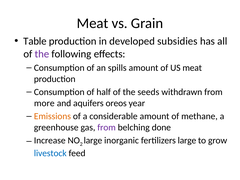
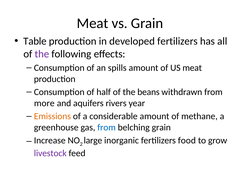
developed subsidies: subsidies -> fertilizers (177, 41)
seeds: seeds -> beans (148, 92)
oreos: oreos -> rivers (116, 103)
from colour: purple -> blue (107, 127)
belching done: done -> grain (161, 127)
fertilizers large: large -> food (187, 140)
livestock colour: blue -> purple (50, 153)
